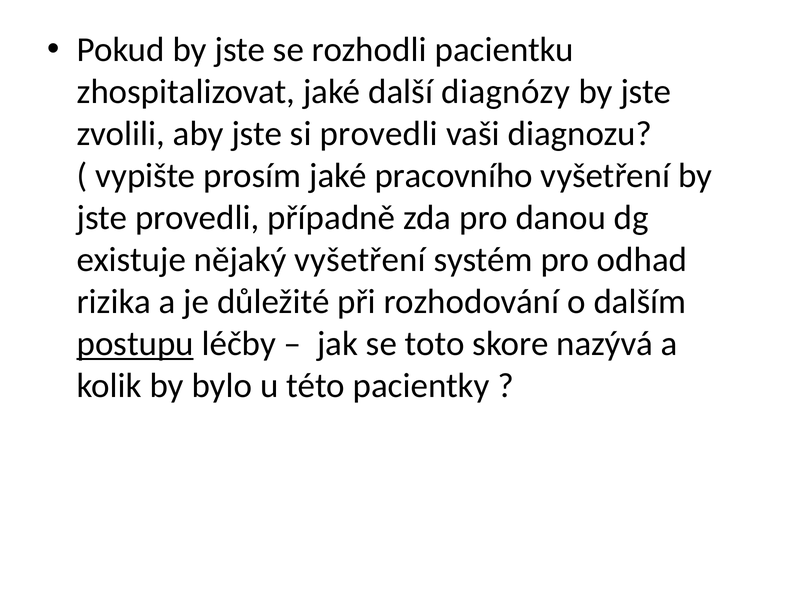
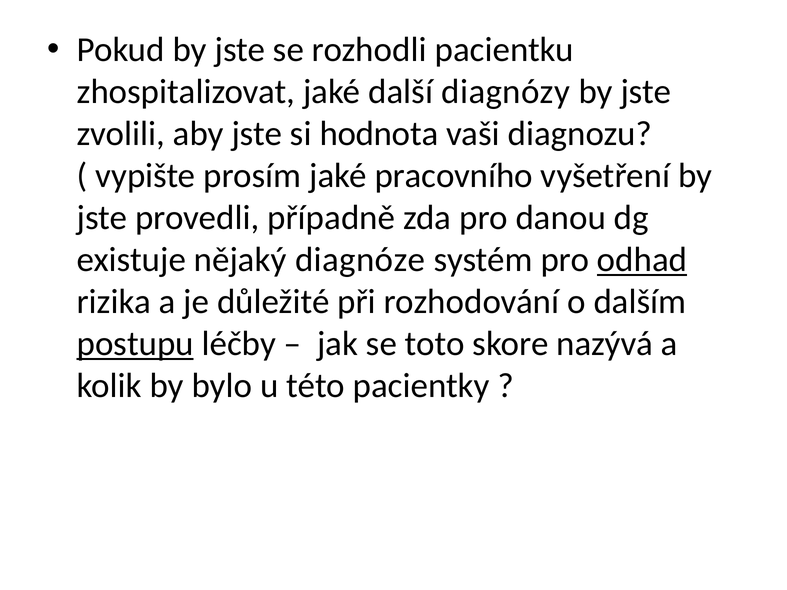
si provedli: provedli -> hodnota (379, 134)
nějaký vyšetření: vyšetření -> diagnóze (360, 260)
odhad underline: none -> present (642, 260)
